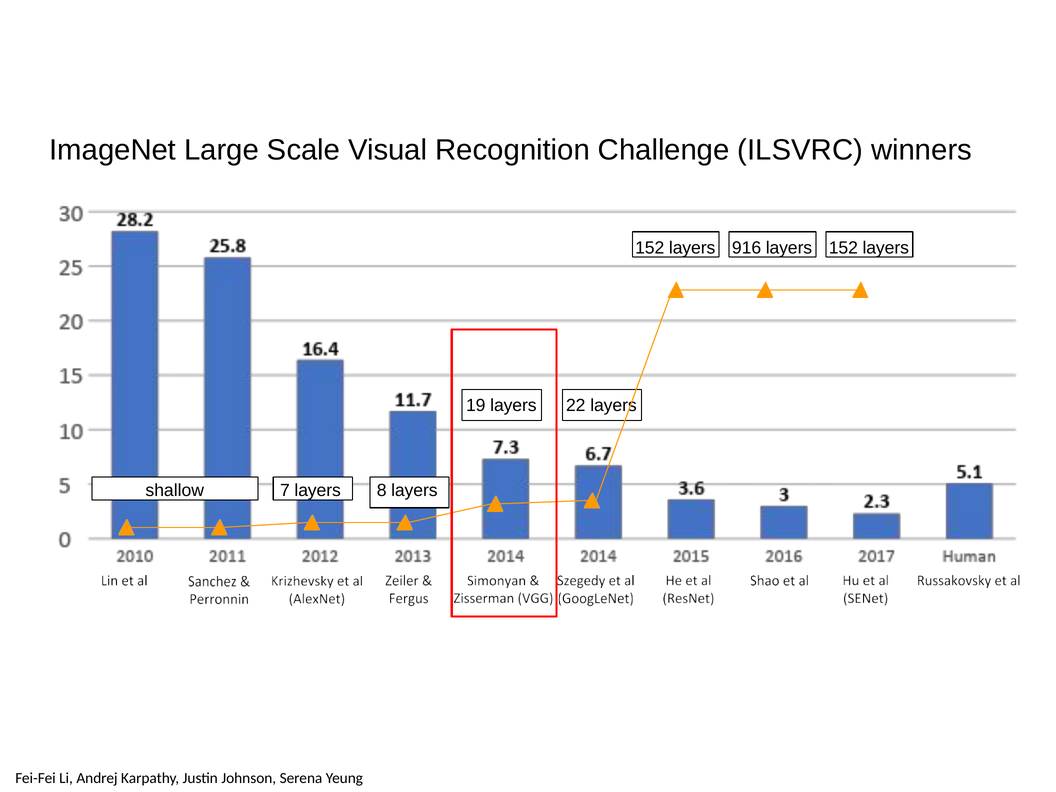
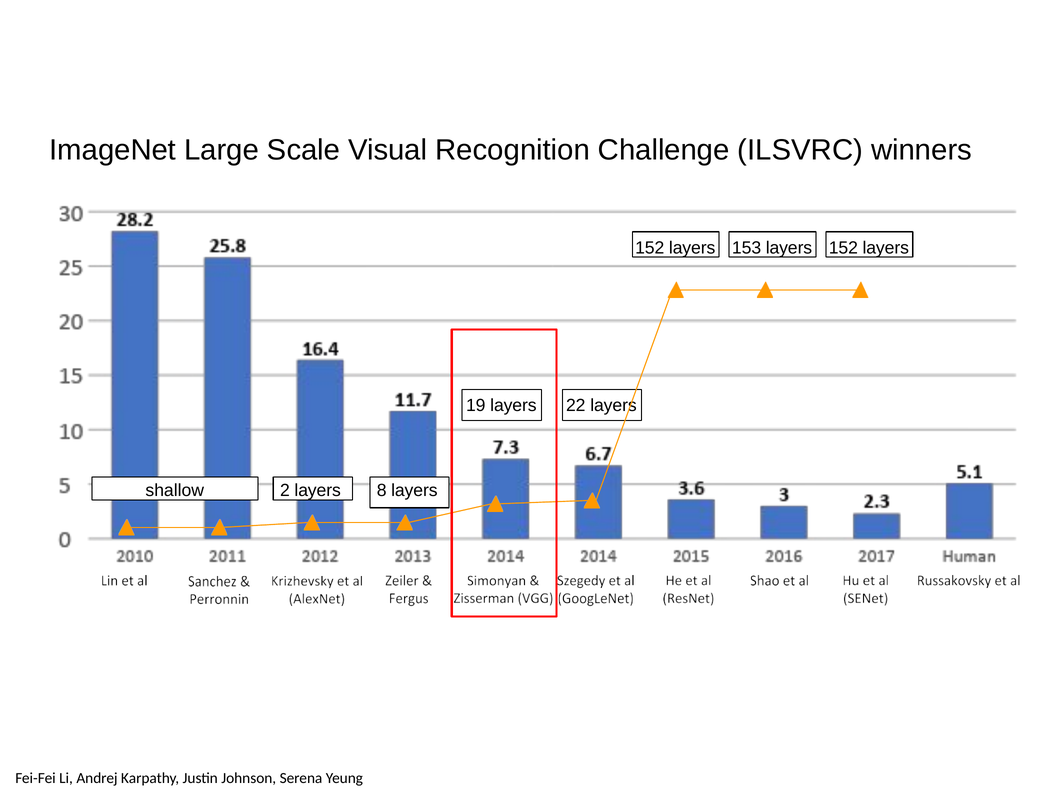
916: 916 -> 153 (747, 248)
7: 7 -> 2 (285, 491)
